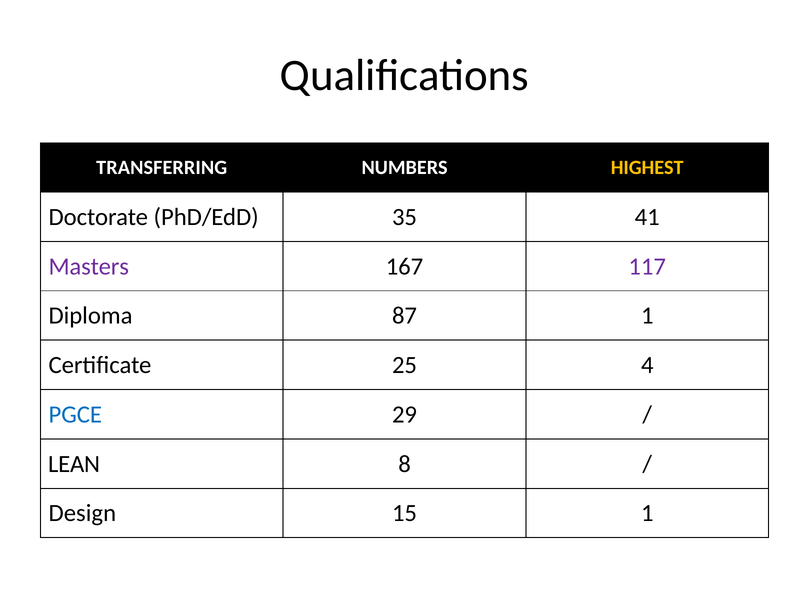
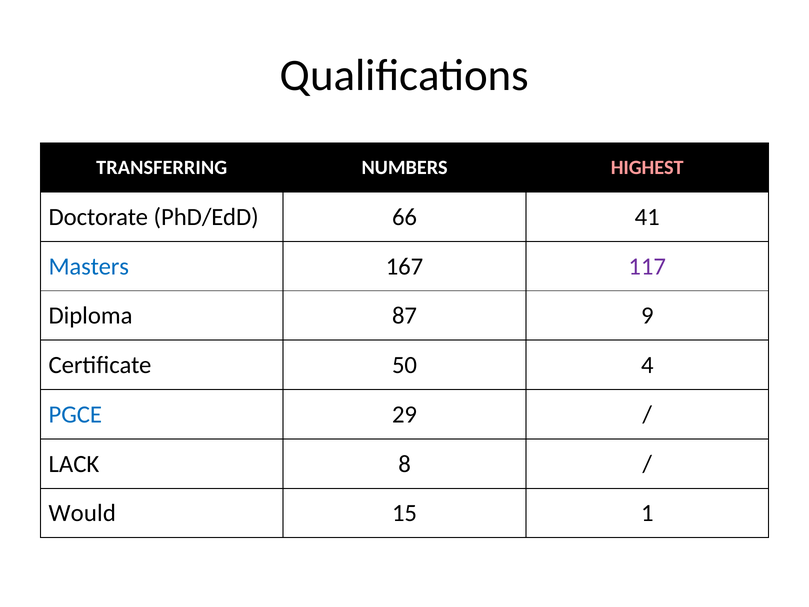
HIGHEST colour: yellow -> pink (647, 168)
35: 35 -> 66 (405, 217)
Masters colour: purple -> blue (89, 266)
87 1: 1 -> 9 (647, 316)
25: 25 -> 50 (405, 365)
LEAN: LEAN -> LACK (74, 464)
Design: Design -> Would (82, 513)
